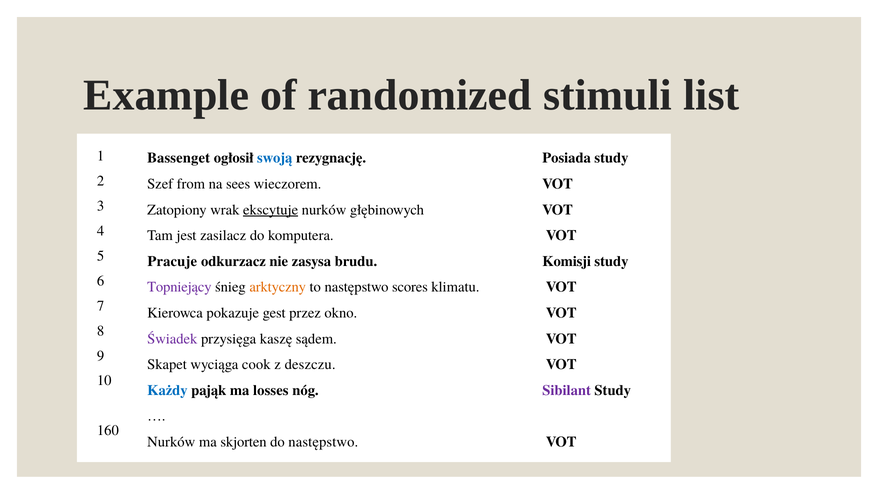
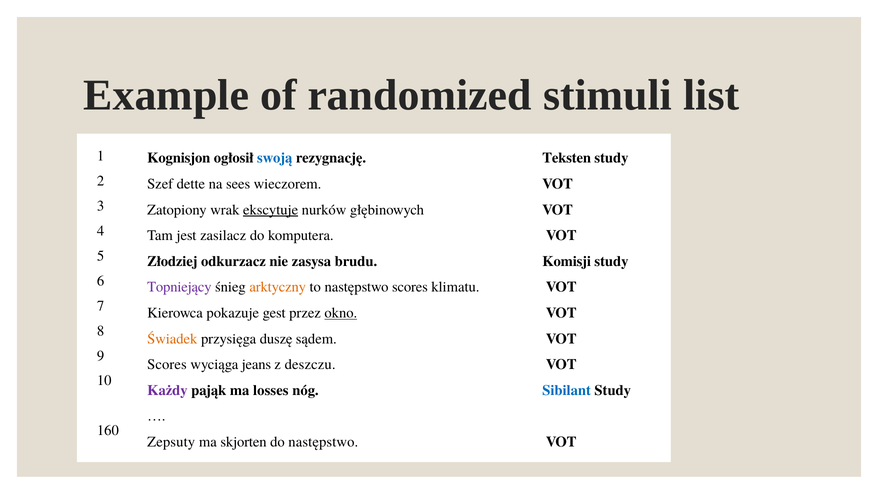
Bassenget: Bassenget -> Kognisjon (179, 158)
Posiada: Posiada -> Teksten (567, 158)
from: from -> dette (191, 184)
Pracuje: Pracuje -> Złodziej (172, 261)
okno underline: none -> present (341, 313)
Świadek colour: purple -> orange (172, 339)
kaszę: kaszę -> duszę (276, 339)
Skapet: Skapet -> Scores (167, 364)
cook: cook -> jeans (256, 364)
Każdy colour: blue -> purple (167, 390)
Sibilant colour: purple -> blue (567, 390)
Nurków: Nurków -> Zepsuty (171, 442)
